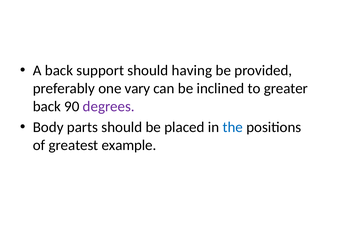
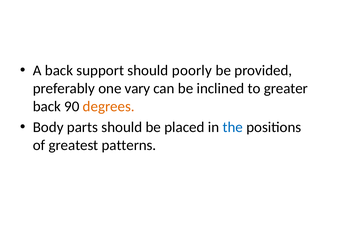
having: having -> poorly (192, 71)
degrees colour: purple -> orange (109, 107)
example: example -> patterns (129, 146)
